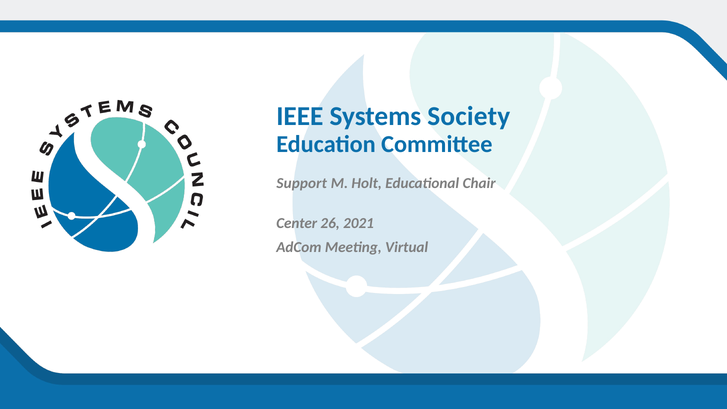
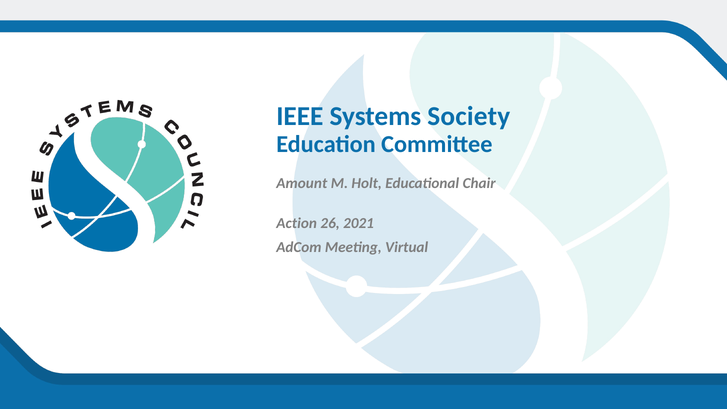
Support: Support -> Amount (302, 183)
Center: Center -> Action (297, 223)
